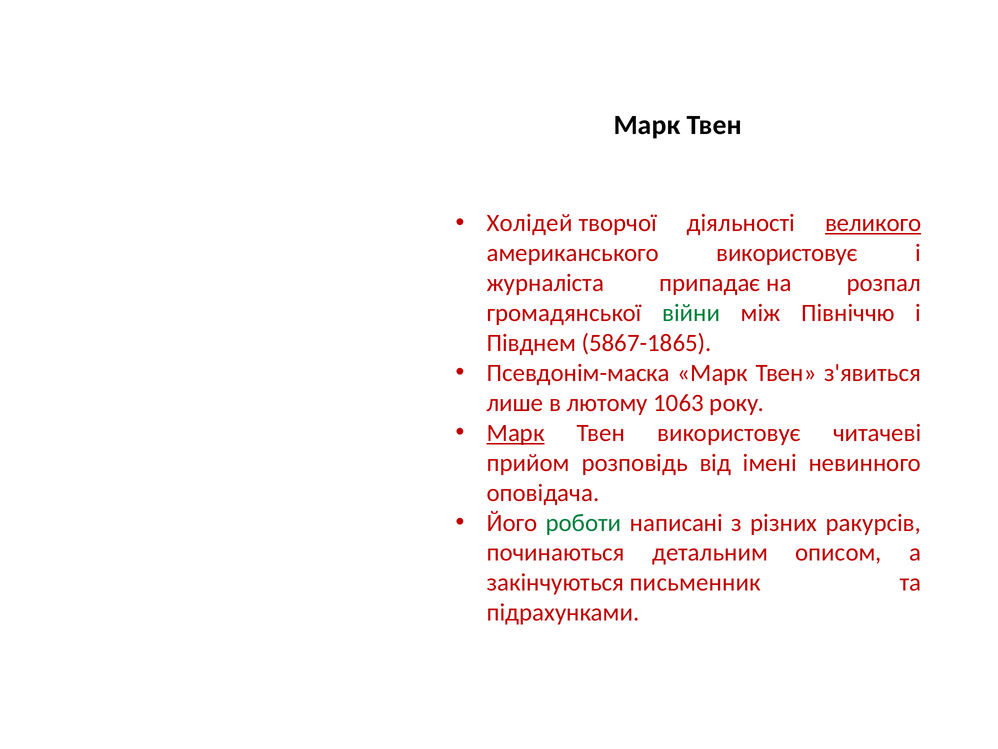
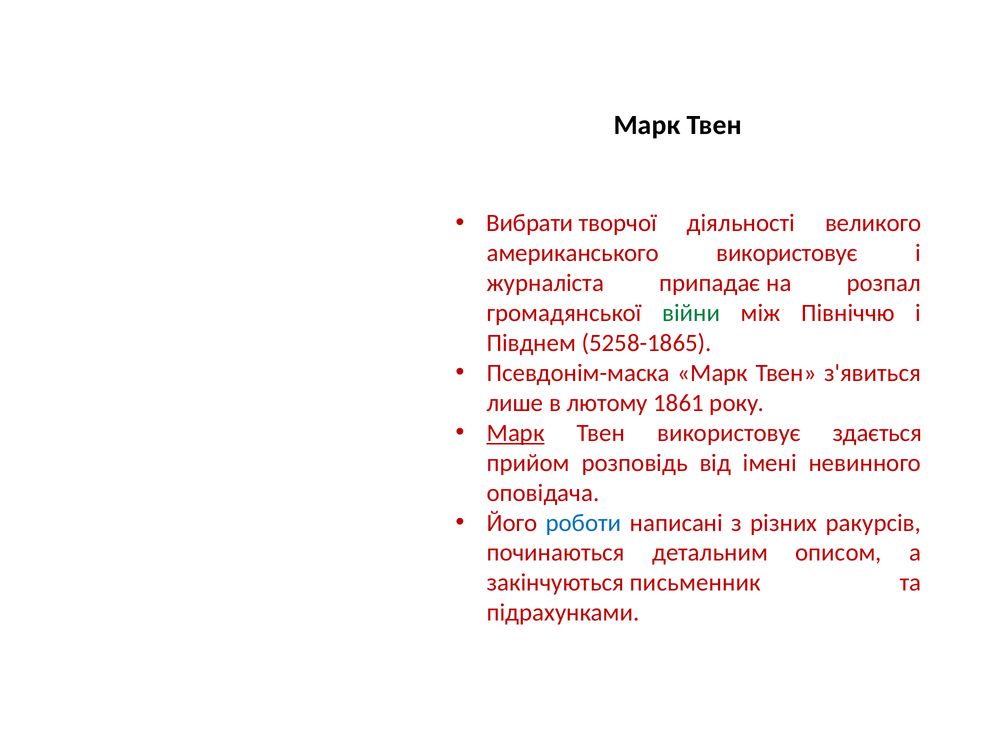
Холідей: Холідей -> Вибрати (530, 223)
великого underline: present -> none (873, 223)
5867-1865: 5867-1865 -> 5258-1865 (647, 343)
1063: 1063 -> 1861 (679, 403)
читачеві: читачеві -> здається (877, 433)
роботи colour: green -> blue (584, 522)
